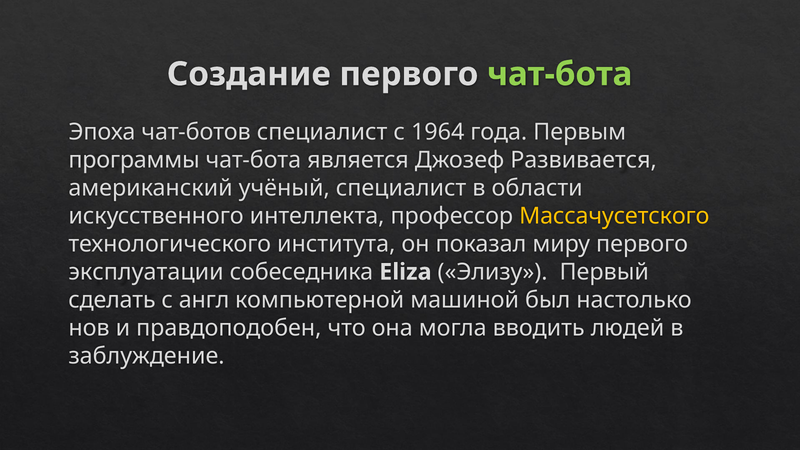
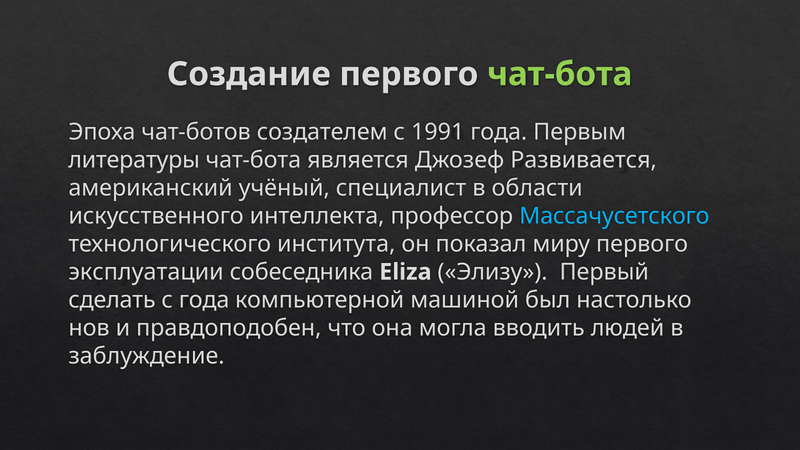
чат-ботов специалист: специалист -> создателем (322, 132)
1964: 1964 -> 1991 (438, 132)
программы: программы -> литературы (134, 160)
Массачусетского colour: yellow -> light blue (614, 216)
с англ: англ -> года (204, 300)
